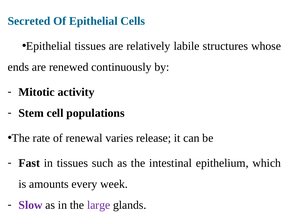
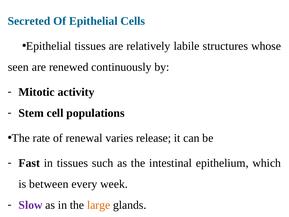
ends: ends -> seen (18, 67)
amounts: amounts -> between (49, 184)
large colour: purple -> orange (99, 205)
